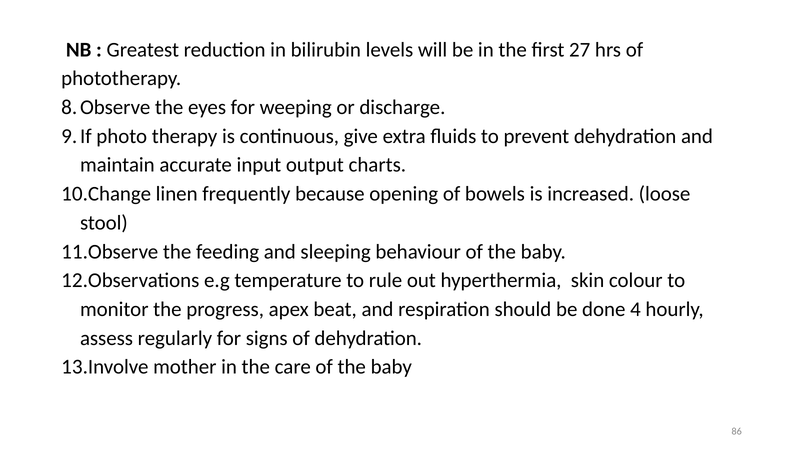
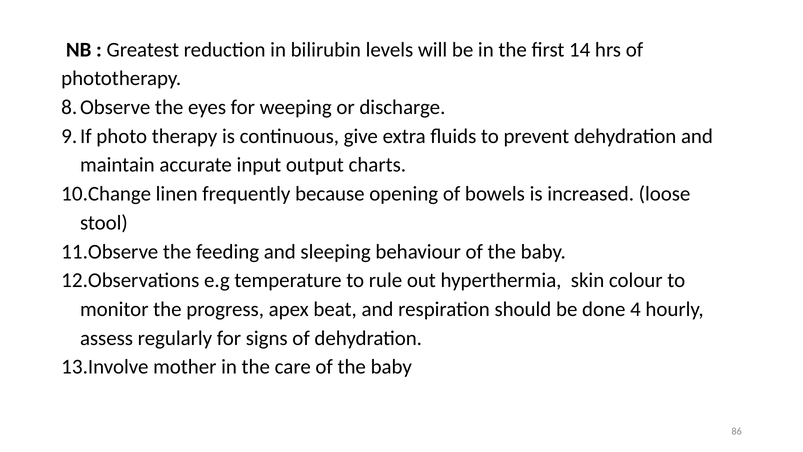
27: 27 -> 14 (580, 50)
